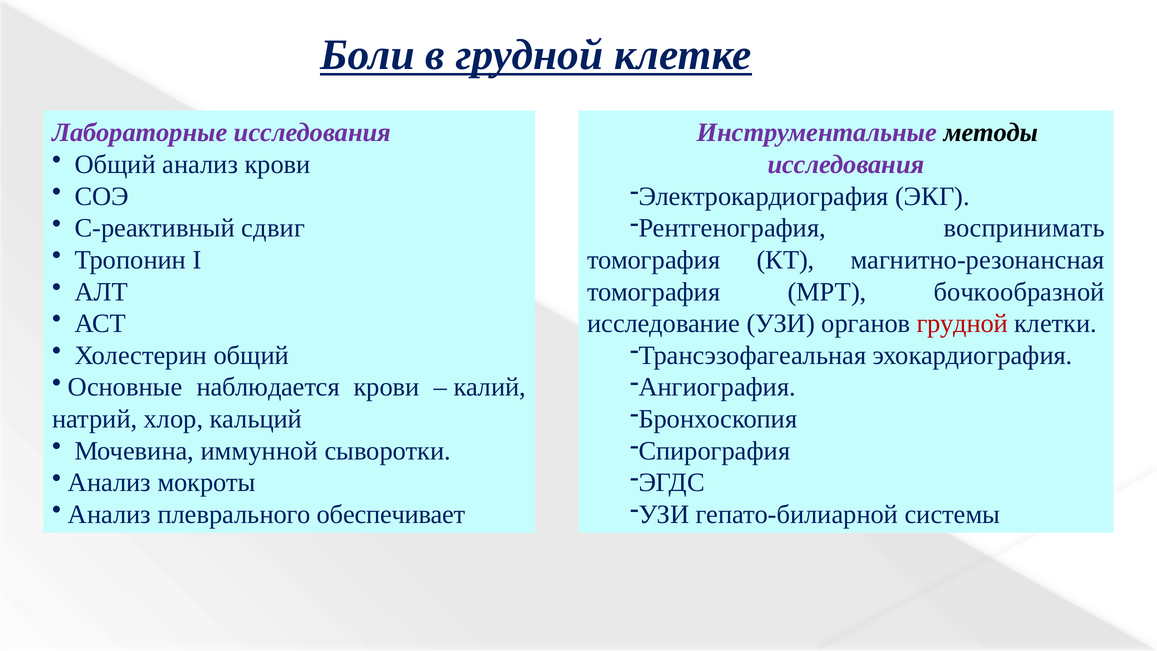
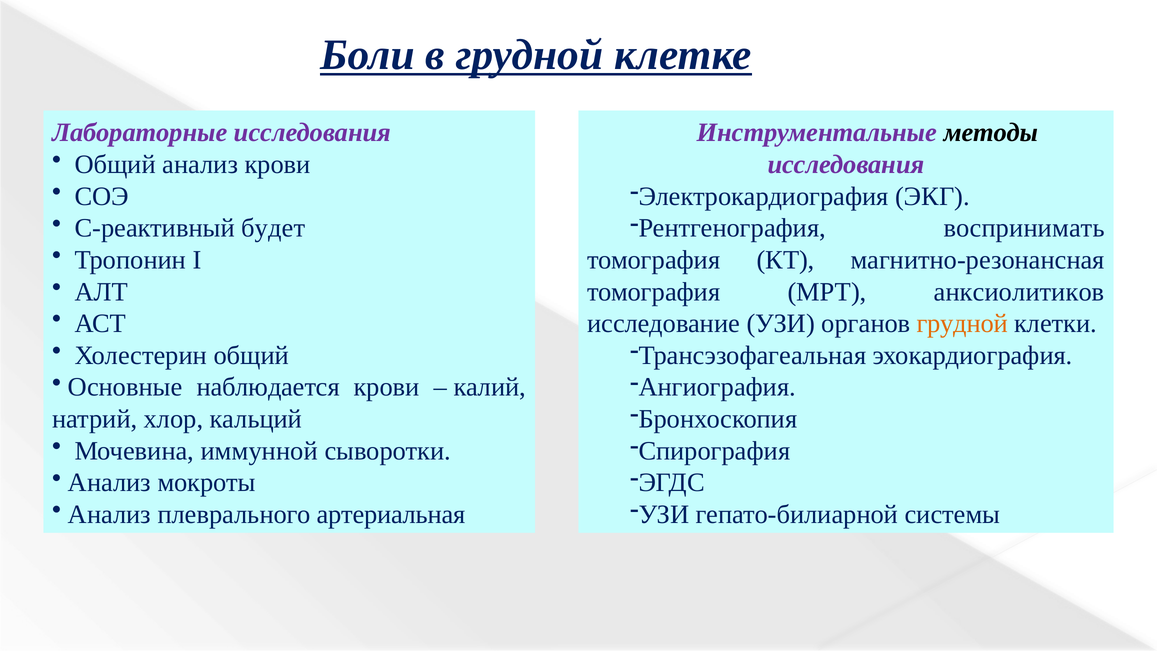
сдвиг: сдвиг -> будет (273, 228)
бочкообразной: бочкообразной -> анксиолитиков (1019, 292)
грудной colour: red -> orange (962, 323)
обеспечивает: обеспечивает -> артериальная (391, 514)
